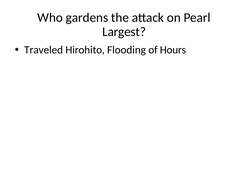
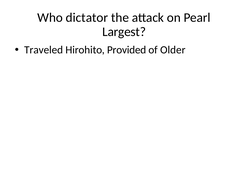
gardens: gardens -> dictator (87, 18)
Flooding: Flooding -> Provided (127, 50)
Hours: Hours -> Older (173, 50)
